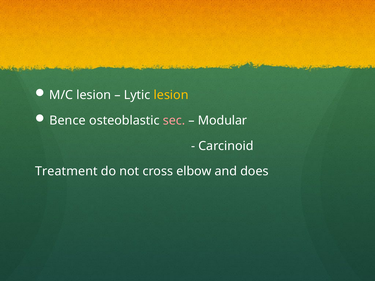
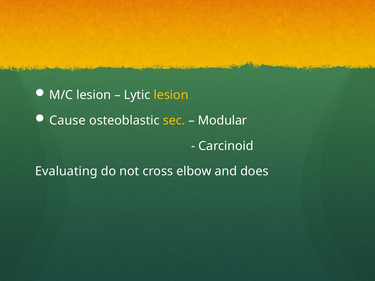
Bence: Bence -> Cause (68, 121)
sec colour: pink -> yellow (174, 121)
Treatment: Treatment -> Evaluating (66, 171)
